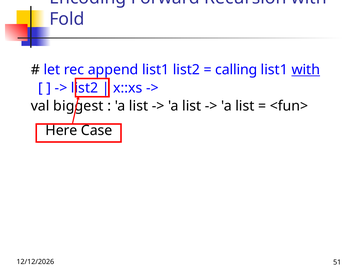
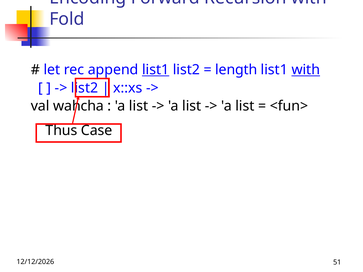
list1 underline: none -> present (156, 70)
calling: calling -> length (236, 70)
biggest: biggest -> wahcha (79, 106)
Here: Here -> Thus (61, 131)
